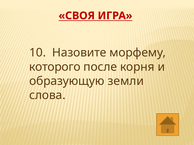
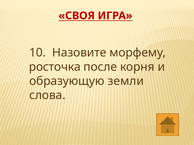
которого: которого -> росточка (55, 67)
